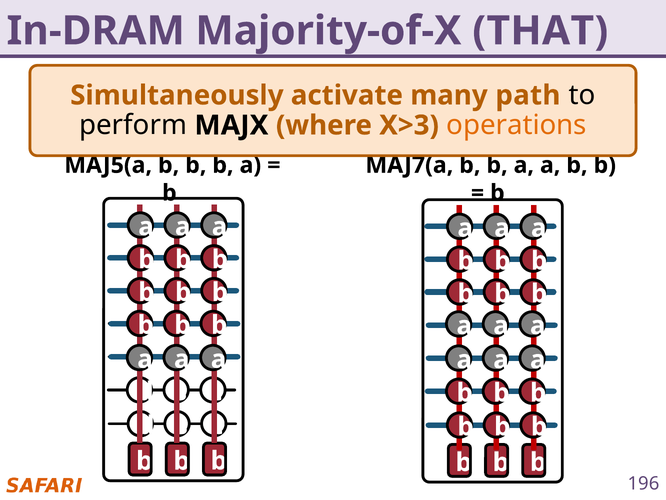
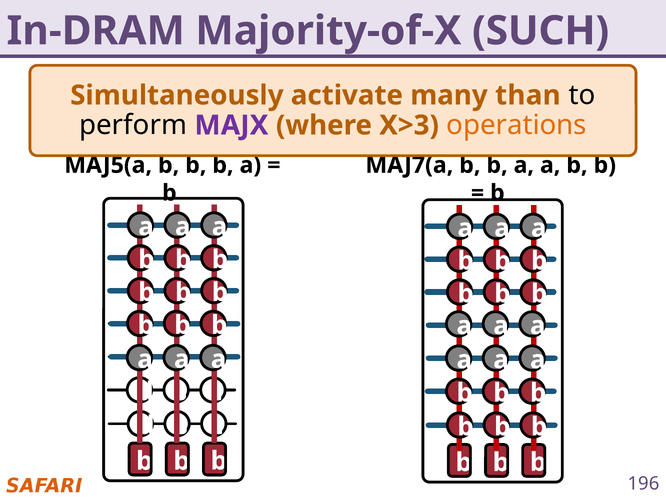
THAT: THAT -> SUCH (541, 31)
path: path -> than (528, 95)
MAJX colour: black -> purple (231, 125)
